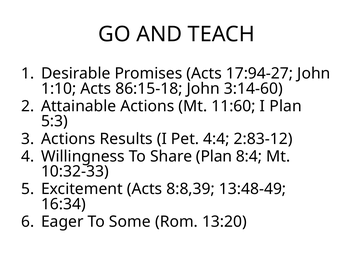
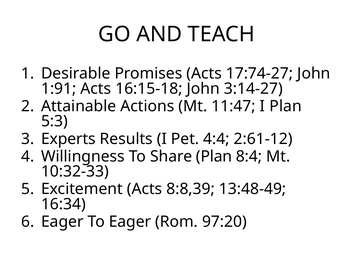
17:94-27: 17:94-27 -> 17:74-27 (259, 73)
1:10: 1:10 -> 1:91 (59, 88)
86:15-18: 86:15-18 -> 16:15-18 (149, 88)
3:14-60: 3:14-60 -> 3:14-27 (253, 88)
11:60: 11:60 -> 11:47 (233, 106)
Actions: Actions -> Experts (68, 139)
2:83-12: 2:83-12 -> 2:61-12 (263, 139)
To Some: Some -> Eager (130, 222)
13:20: 13:20 -> 97:20 (224, 222)
